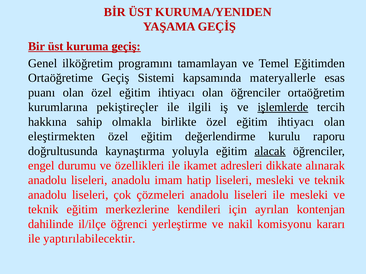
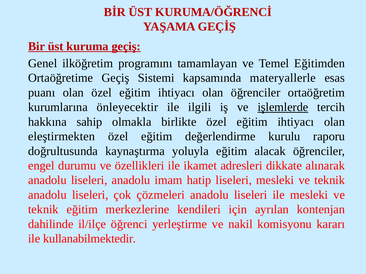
KURUMA/YENIDEN: KURUMA/YENIDEN -> KURUMA/ÖĞRENCİ (214, 12)
pekiştireçler: pekiştireçler -> önleyecektir (127, 107)
alacak underline: present -> none (270, 151)
yaptırılabilecektir: yaptırılabilecektir -> kullanabilmektedir (90, 239)
